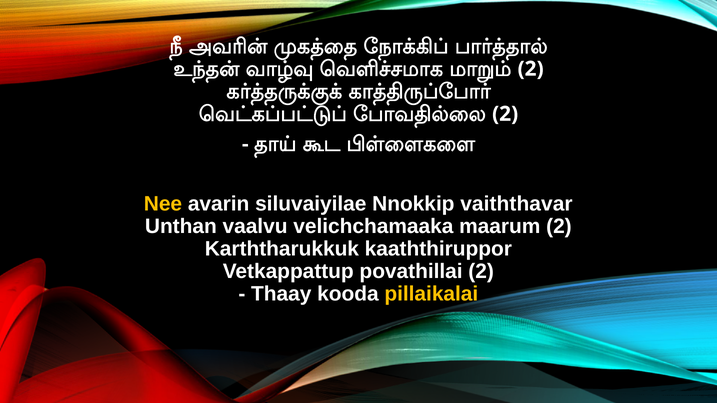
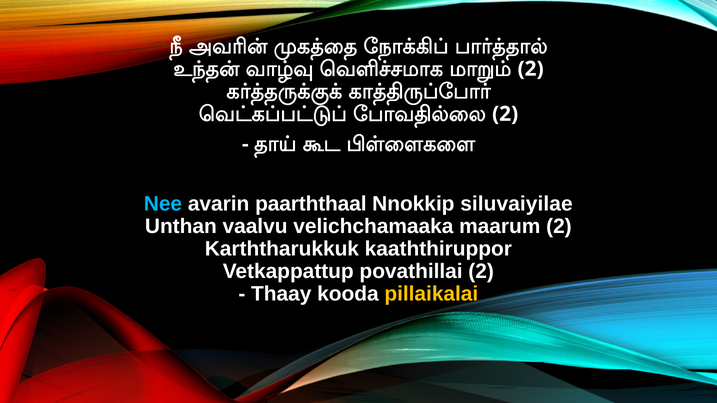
Nee colour: yellow -> light blue (163, 204)
siluvaiyilae: siluvaiyilae -> paarththaal (311, 204)
vaiththavar: vaiththavar -> siluvaiyilae (516, 204)
